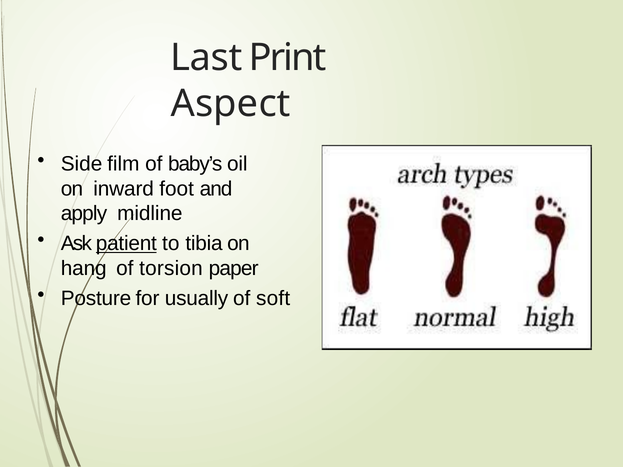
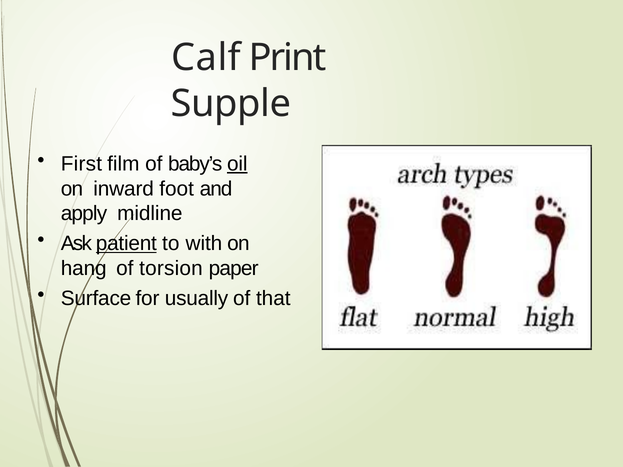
Last: Last -> Calf (206, 58)
Aspect: Aspect -> Supple (231, 104)
Side: Side -> First (81, 164)
oil underline: none -> present (237, 164)
tibia: tibia -> with (204, 244)
Posture: Posture -> Surface (96, 298)
soft: soft -> that (273, 298)
